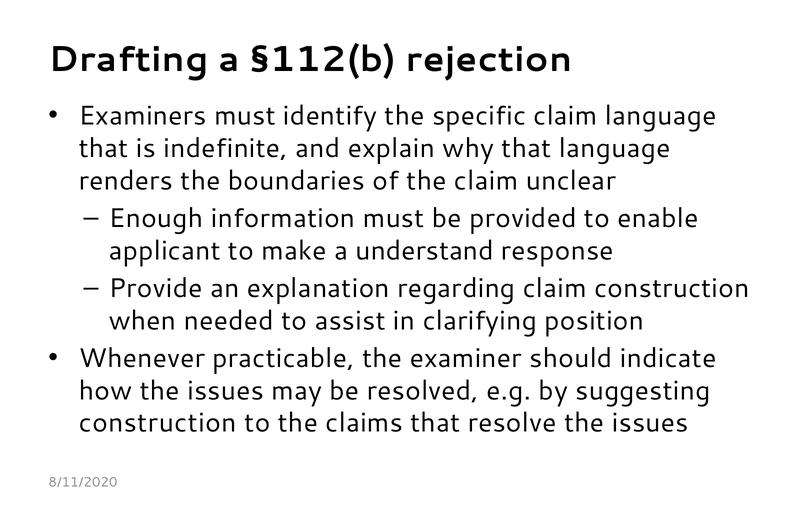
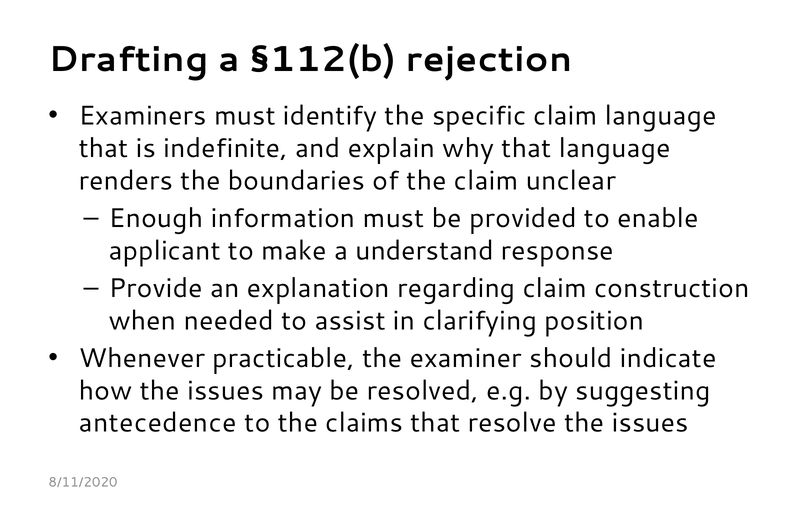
construction: construction -> antecedence (158, 423)
